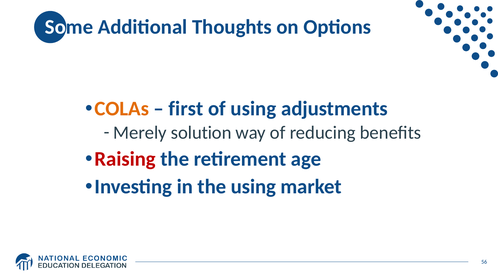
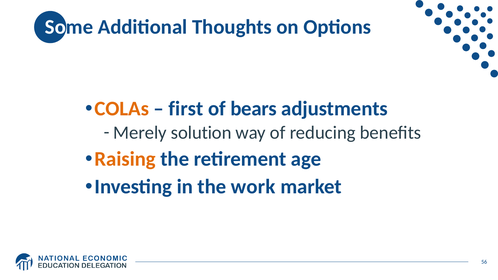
of using: using -> bears (254, 109)
Raising colour: red -> orange (125, 159)
the using: using -> work (253, 187)
